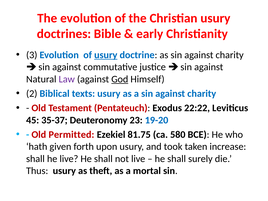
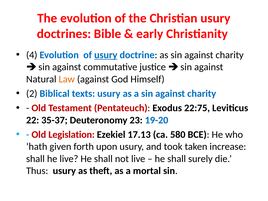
3: 3 -> 4 (32, 55)
Law colour: purple -> orange (67, 79)
God underline: present -> none (120, 79)
22:22: 22:22 -> 22:75 (197, 108)
45: 45 -> 22 (33, 120)
Permitted: Permitted -> Legislation (72, 135)
81.75: 81.75 -> 17.13 (139, 135)
